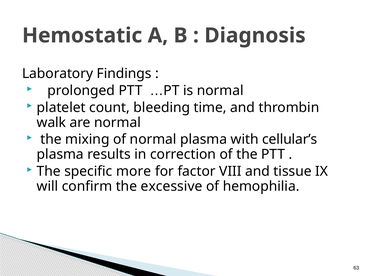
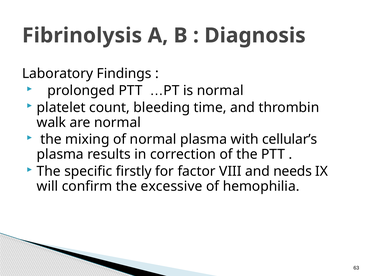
Hemostatic: Hemostatic -> Fibrinolysis (82, 36)
more: more -> firstly (134, 171)
tissue: tissue -> needs (293, 171)
